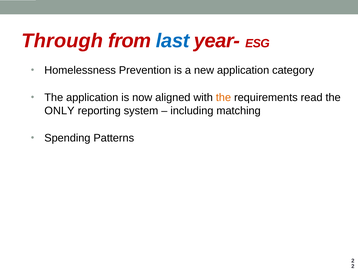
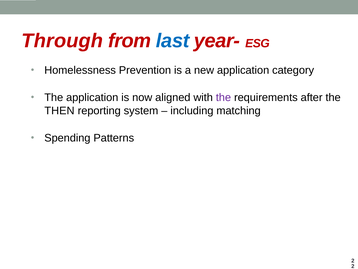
the colour: orange -> purple (223, 97)
read: read -> after (312, 97)
ONLY: ONLY -> THEN (59, 111)
